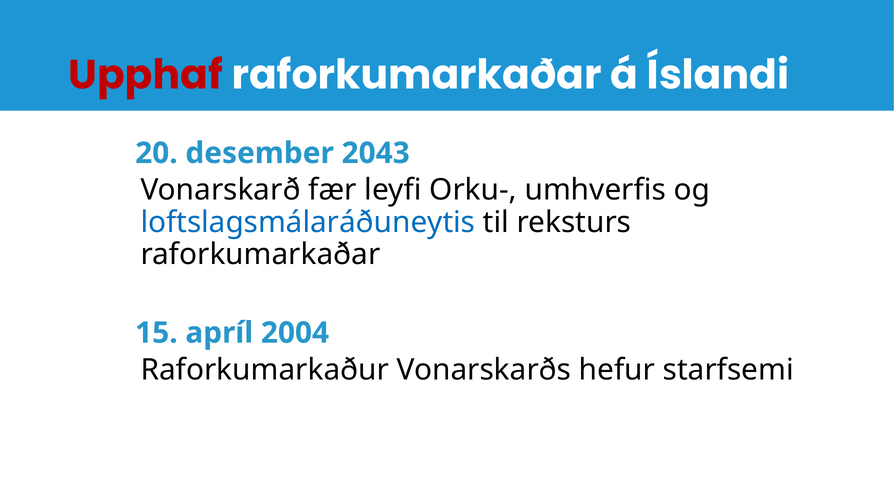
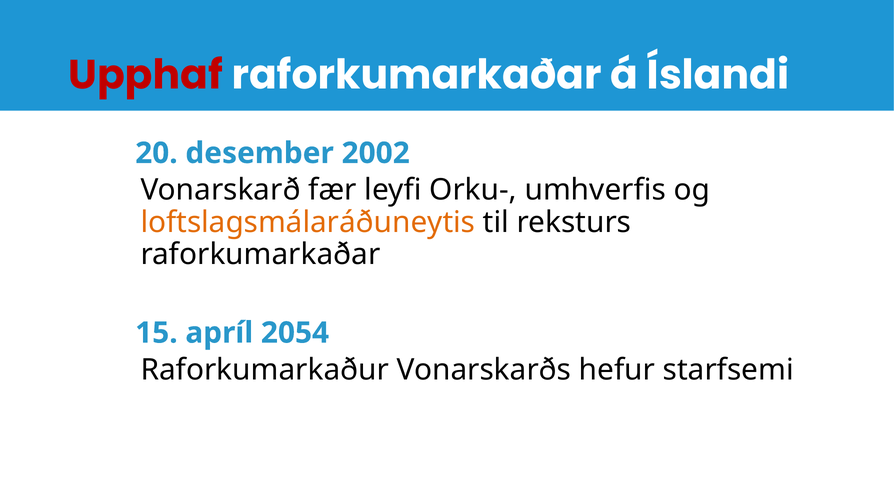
2043: 2043 -> 2002 (376, 153)
loftslagsmálaráðuneytis colour: blue -> orange (308, 222)
2004: 2004 -> 2054 (295, 333)
